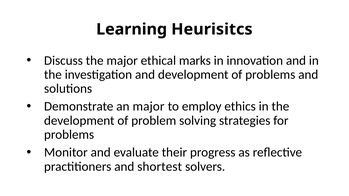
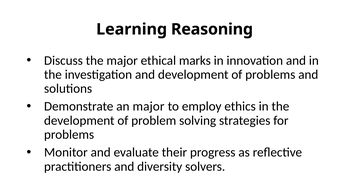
Heurisitcs: Heurisitcs -> Reasoning (212, 29)
shortest: shortest -> diversity (160, 167)
